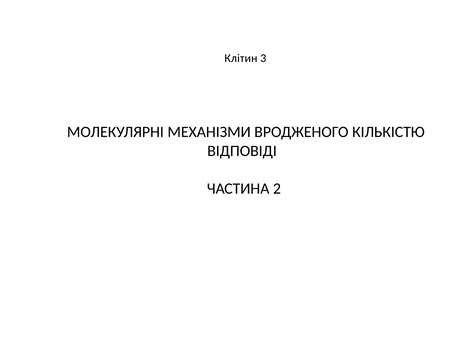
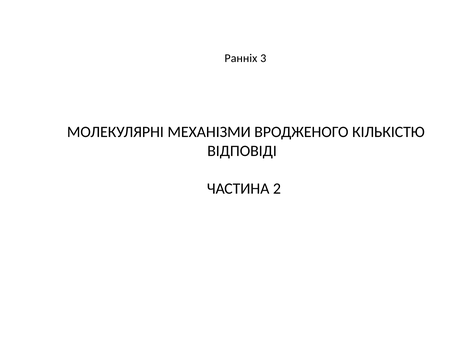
Клітин: Клітин -> Ранніх (241, 58)
